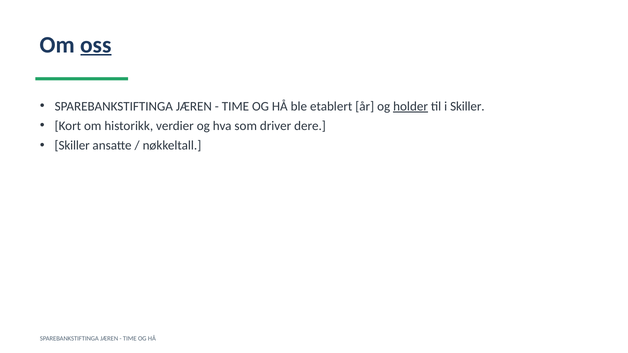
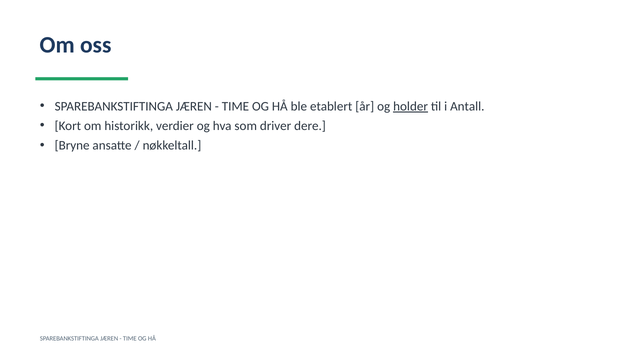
oss underline: present -> none (96, 45)
i Skiller: Skiller -> Antall (467, 106)
Skiller: Skiller -> Bryne (72, 146)
